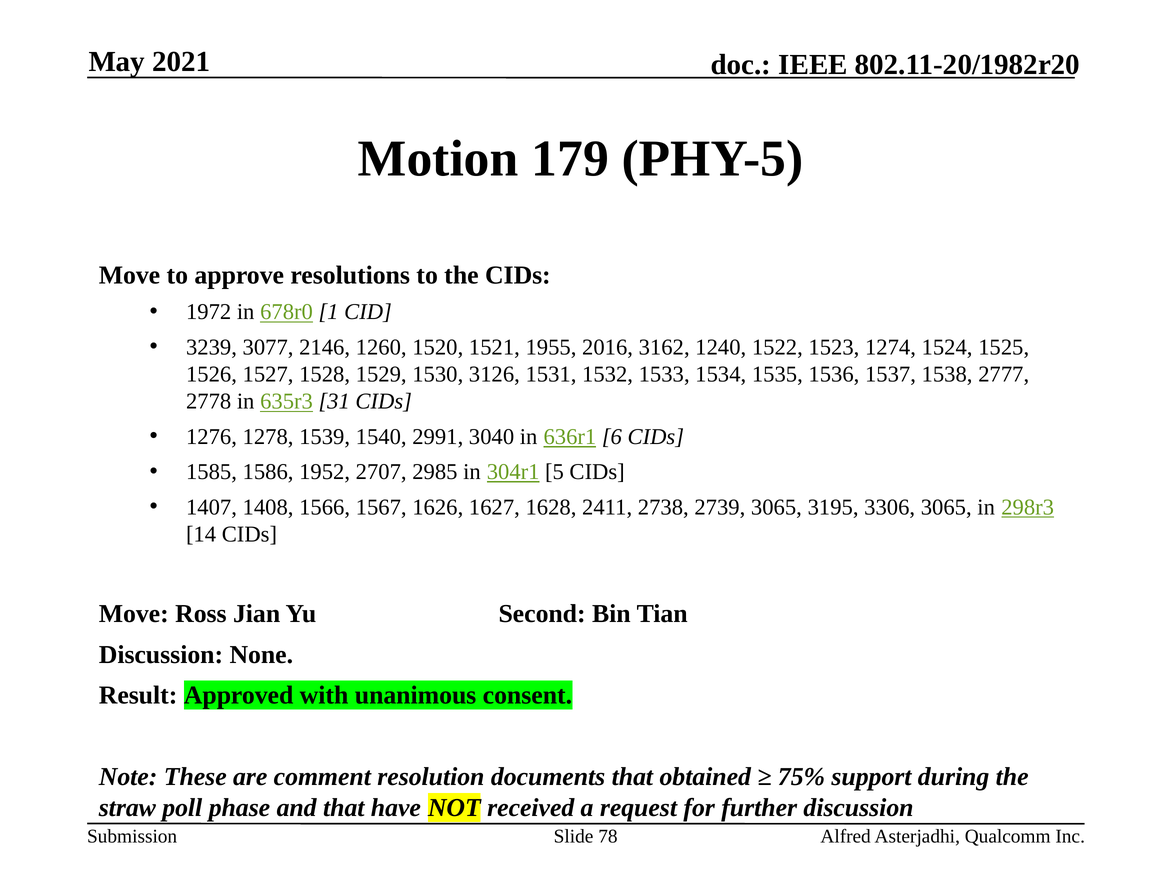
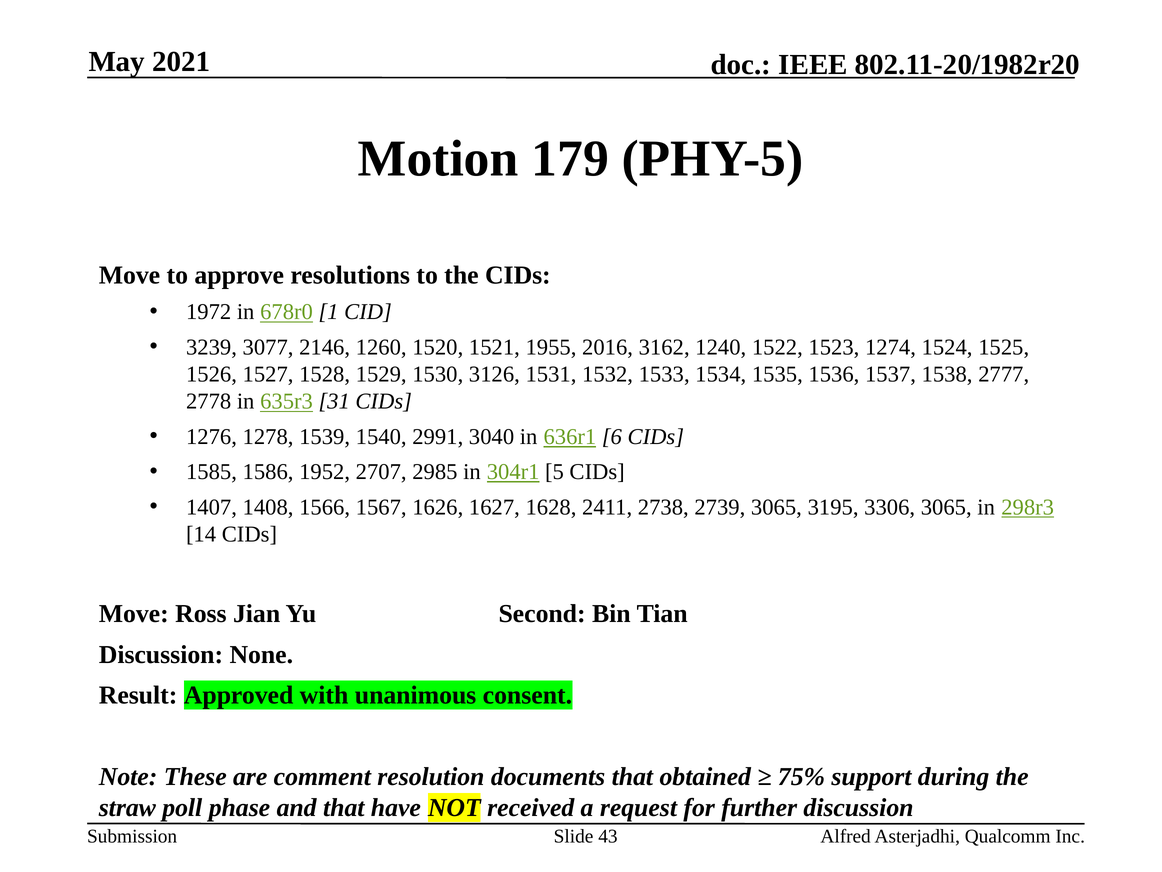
78: 78 -> 43 (608, 836)
